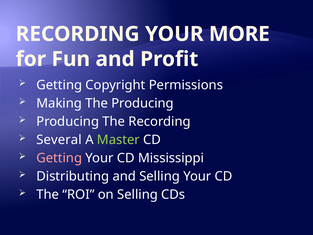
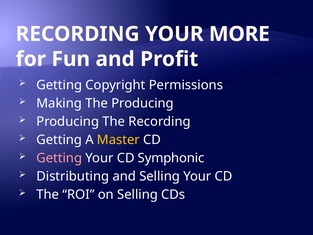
Several: Several -> Getting (59, 140)
Master colour: light green -> yellow (118, 140)
Mississippi: Mississippi -> Symphonic (171, 158)
